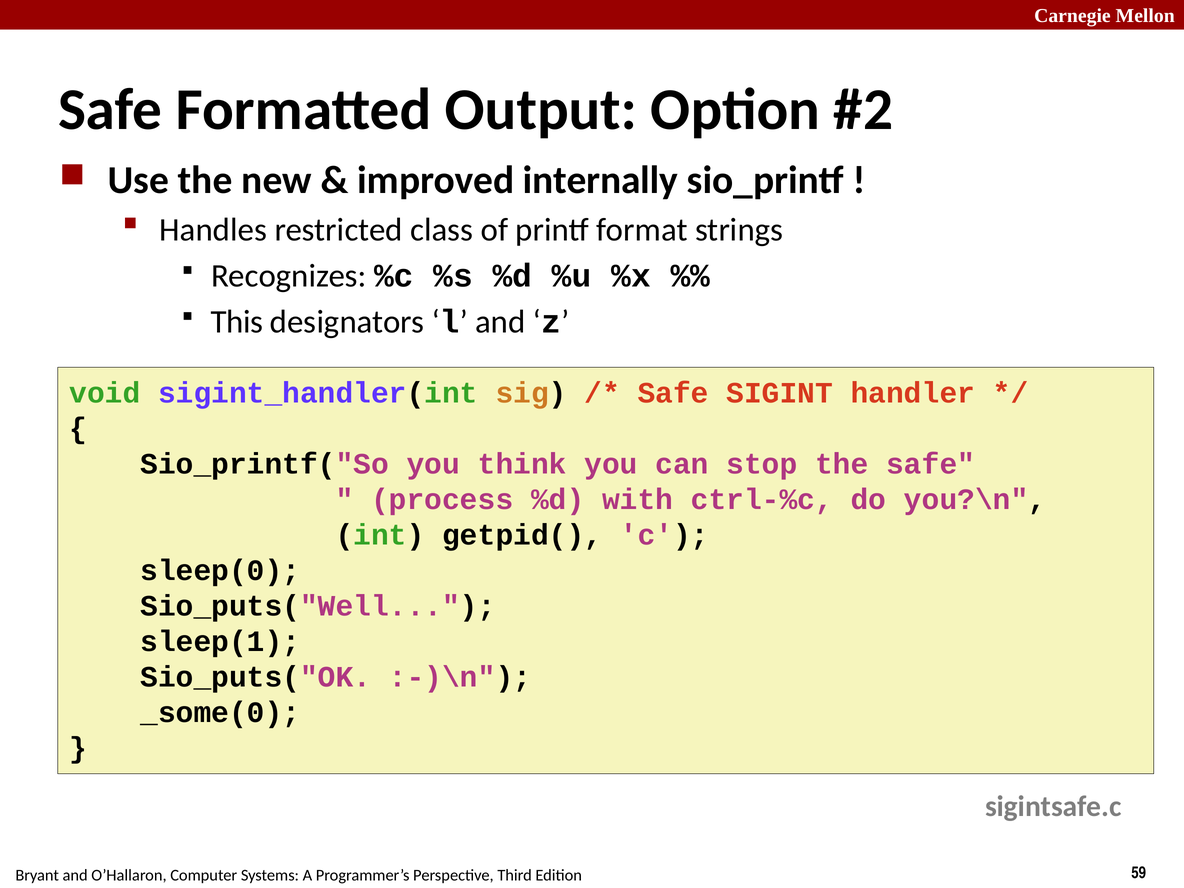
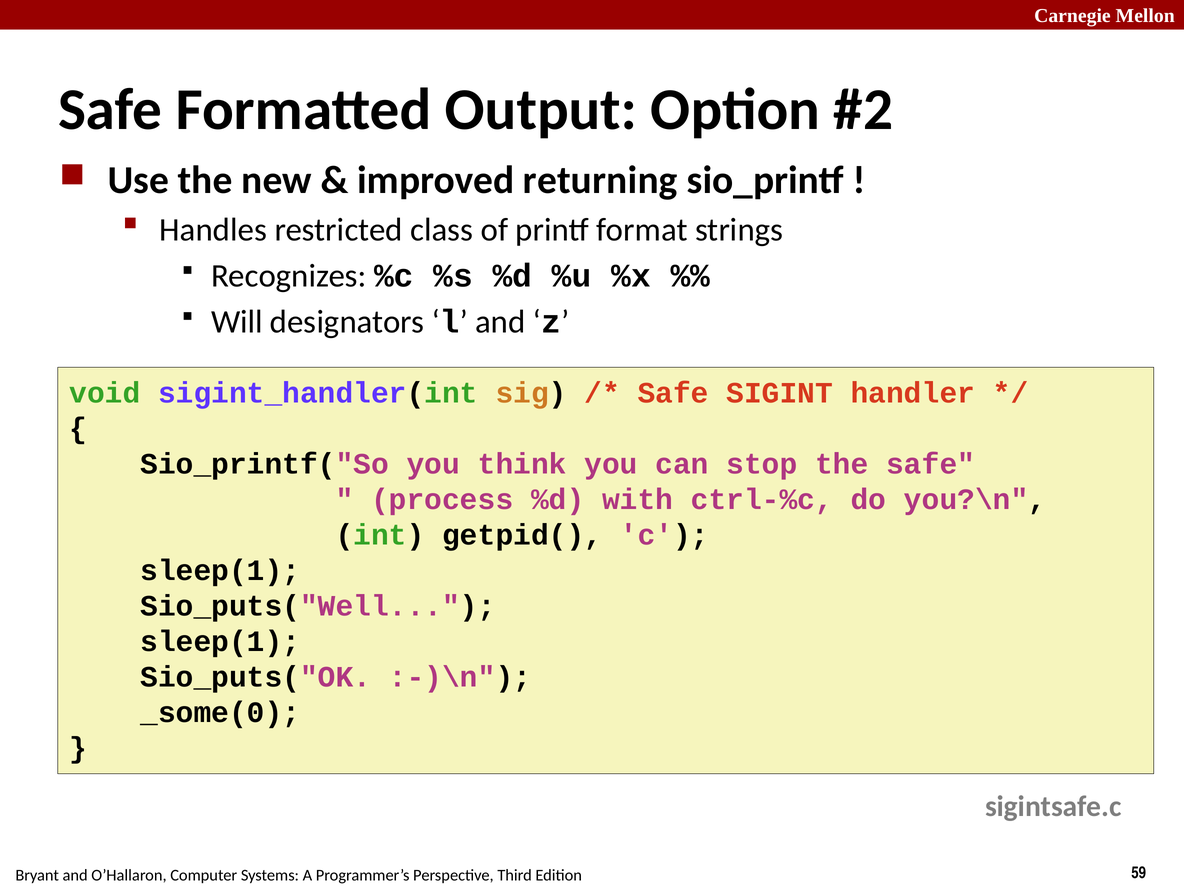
internally: internally -> returning (600, 180)
This: This -> Will (237, 322)
sleep(0: sleep(0 -> sleep(1 (220, 571)
